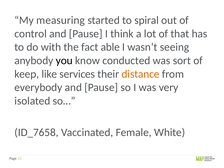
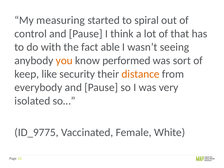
you colour: black -> orange (64, 61)
conducted: conducted -> performed (126, 61)
services: services -> security (77, 74)
ID_7658: ID_7658 -> ID_9775 (37, 132)
